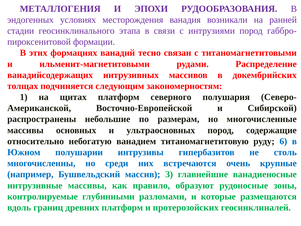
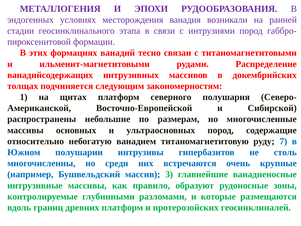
6: 6 -> 7 (283, 141)
